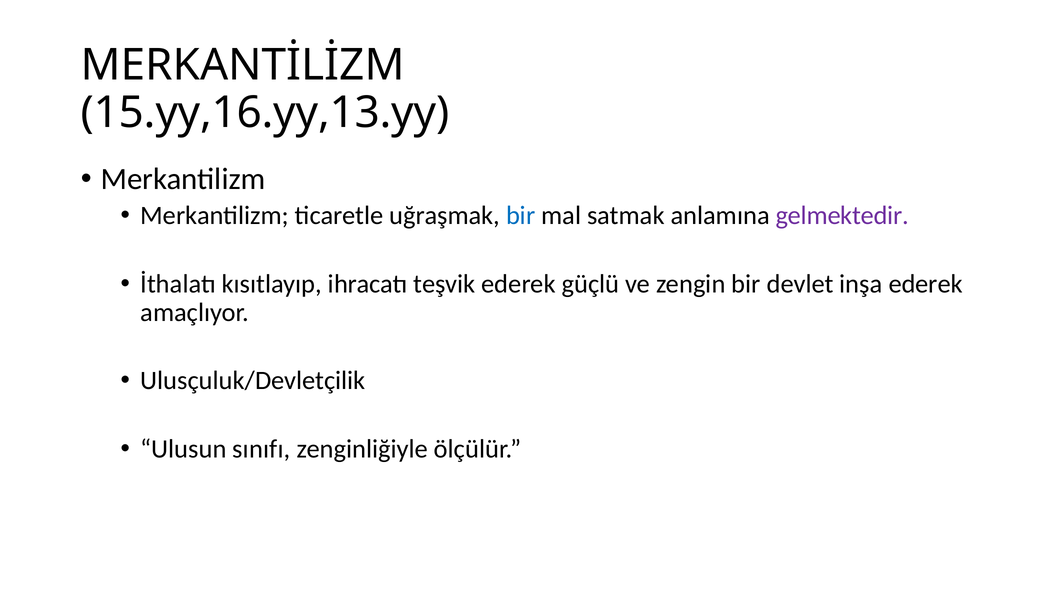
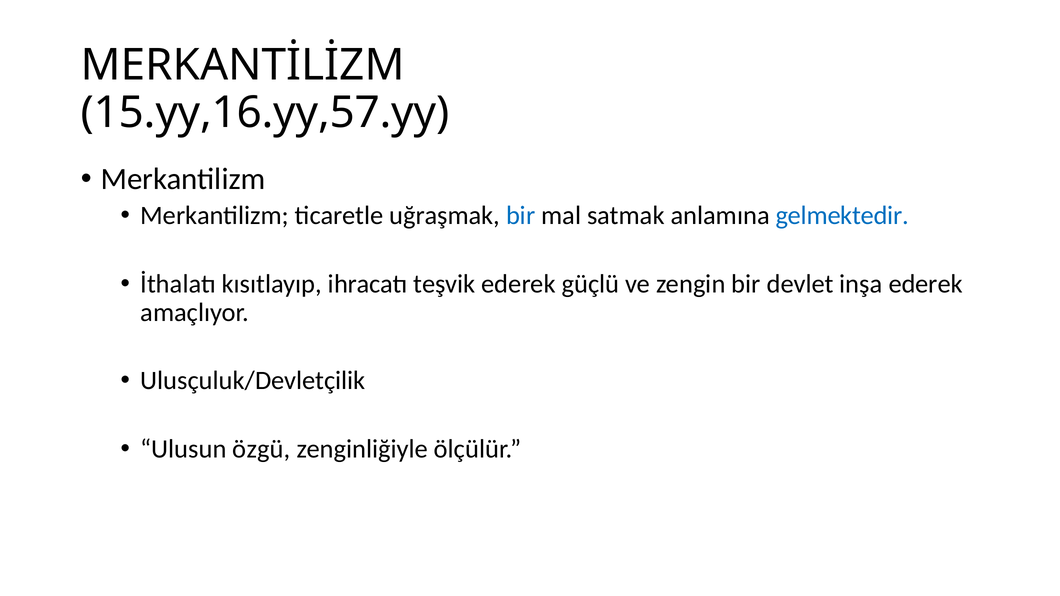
15.yy,16.yy,13.yy: 15.yy,16.yy,13.yy -> 15.yy,16.yy,57.yy (265, 113)
gelmektedir colour: purple -> blue (842, 216)
sınıfı: sınıfı -> özgü (261, 449)
